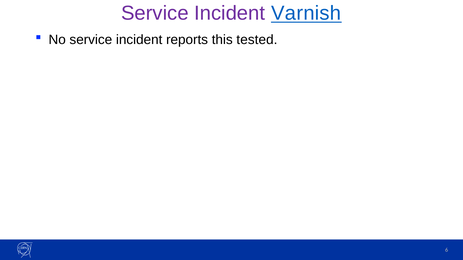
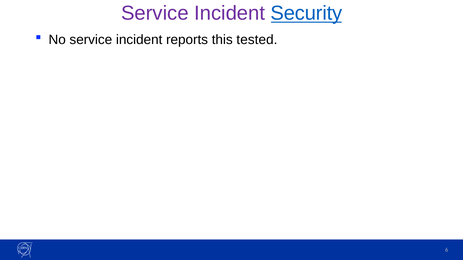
Varnish: Varnish -> Security (306, 13)
